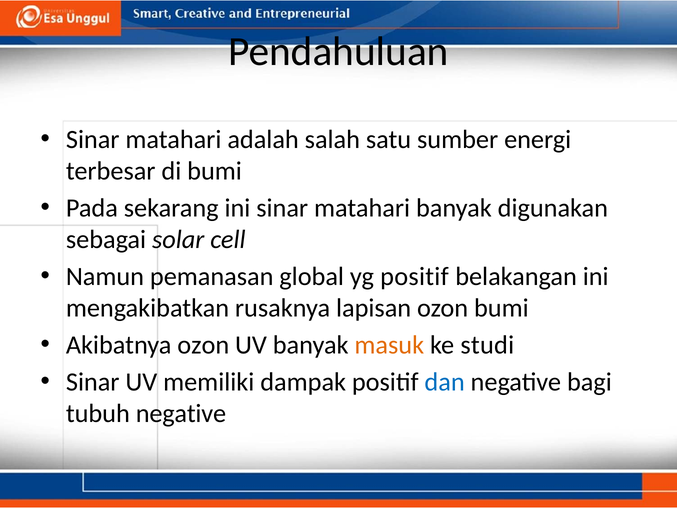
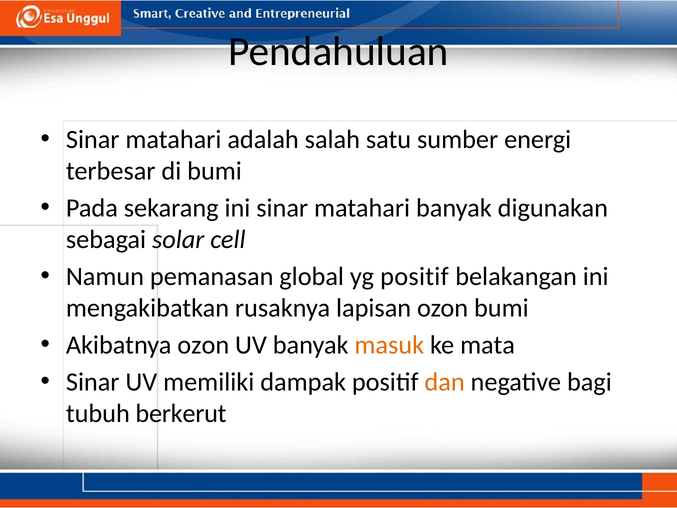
studi: studi -> mata (488, 345)
dan colour: blue -> orange (445, 382)
tubuh negative: negative -> berkerut (181, 413)
